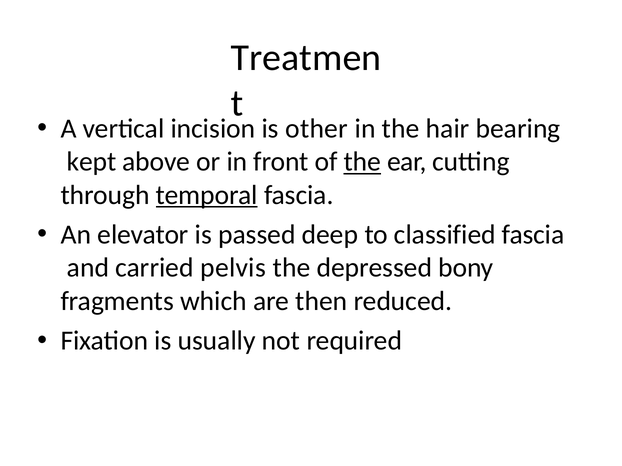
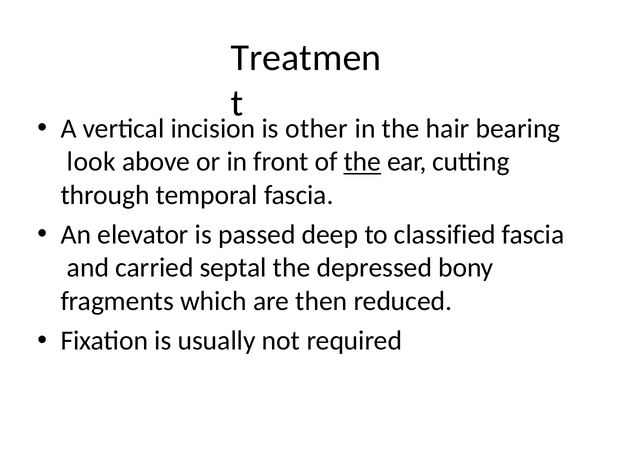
kept: kept -> look (91, 162)
temporal underline: present -> none (207, 195)
pelvis: pelvis -> septal (233, 268)
